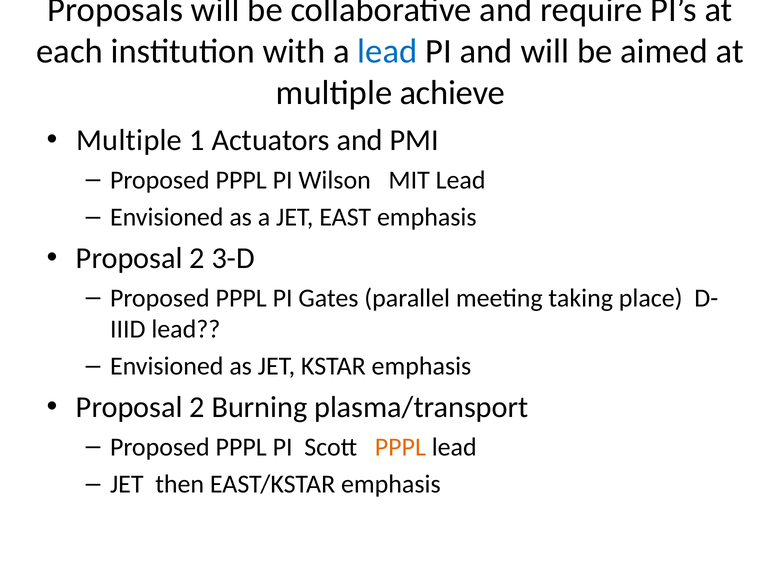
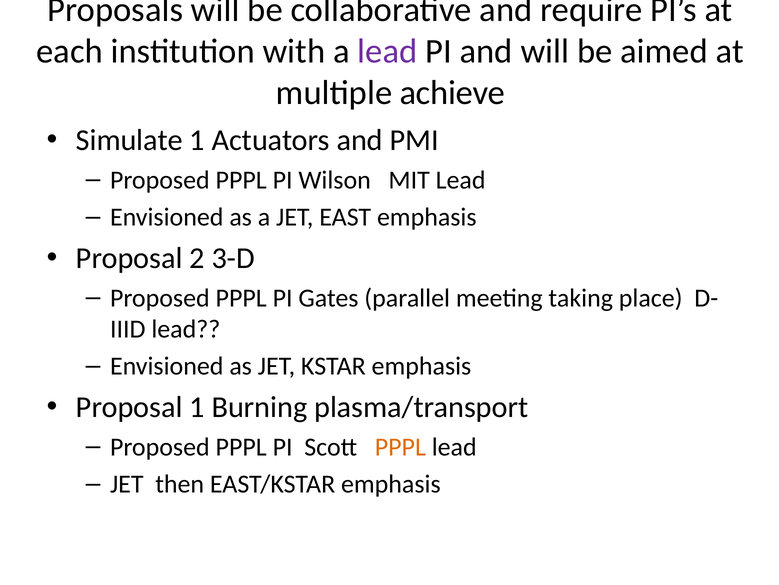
lead colour: blue -> purple (387, 51)
Multiple: Multiple -> Simulate (129, 140)
2: 2 -> 1 (197, 407)
